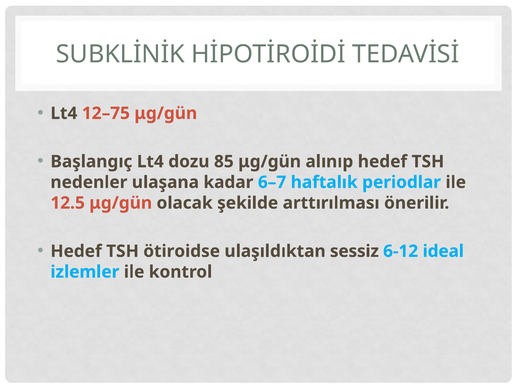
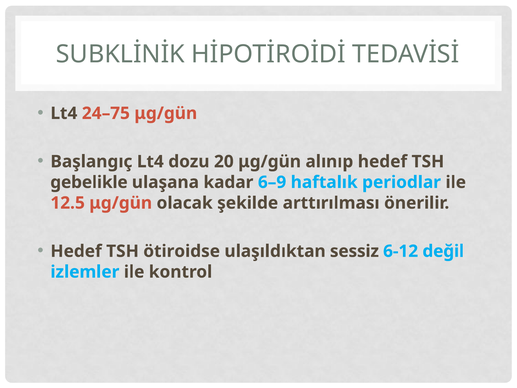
12–75: 12–75 -> 24–75 (106, 113)
85: 85 -> 20 (224, 161)
nedenler: nedenler -> gebelikle (89, 182)
6–7: 6–7 -> 6–9 (272, 182)
ideal: ideal -> değil (443, 251)
